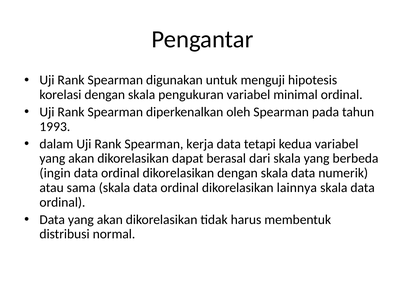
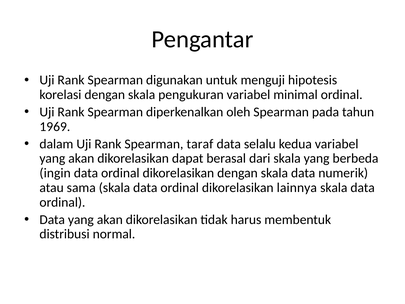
1993: 1993 -> 1969 (55, 127)
kerja: kerja -> taraf (200, 144)
tetapi: tetapi -> selalu (260, 144)
